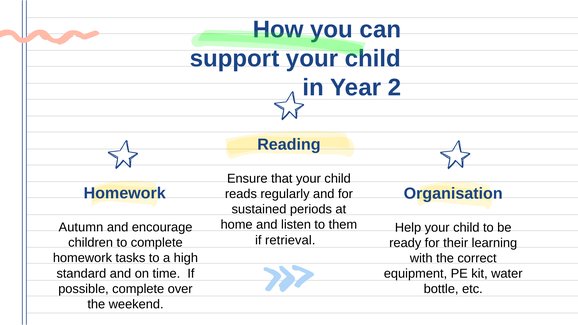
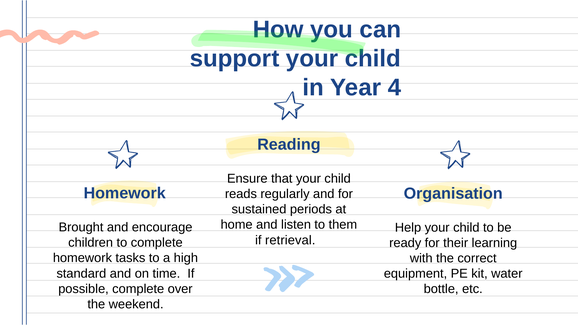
2: 2 -> 4 (394, 87)
Autumn: Autumn -> Brought (81, 227)
